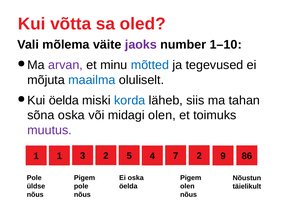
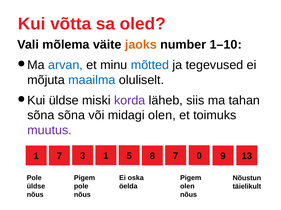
jaoks colour: purple -> orange (141, 45)
arvan colour: purple -> blue (66, 65)
öelda: öelda -> üldse (64, 101)
korda colour: blue -> purple (130, 101)
sõna oska: oska -> sõna (71, 116)
1 1: 1 -> 7 (59, 157)
3 2: 2 -> 1 (106, 156)
4: 4 -> 8 (152, 157)
7 2: 2 -> 0 (199, 156)
86: 86 -> 13 (247, 157)
